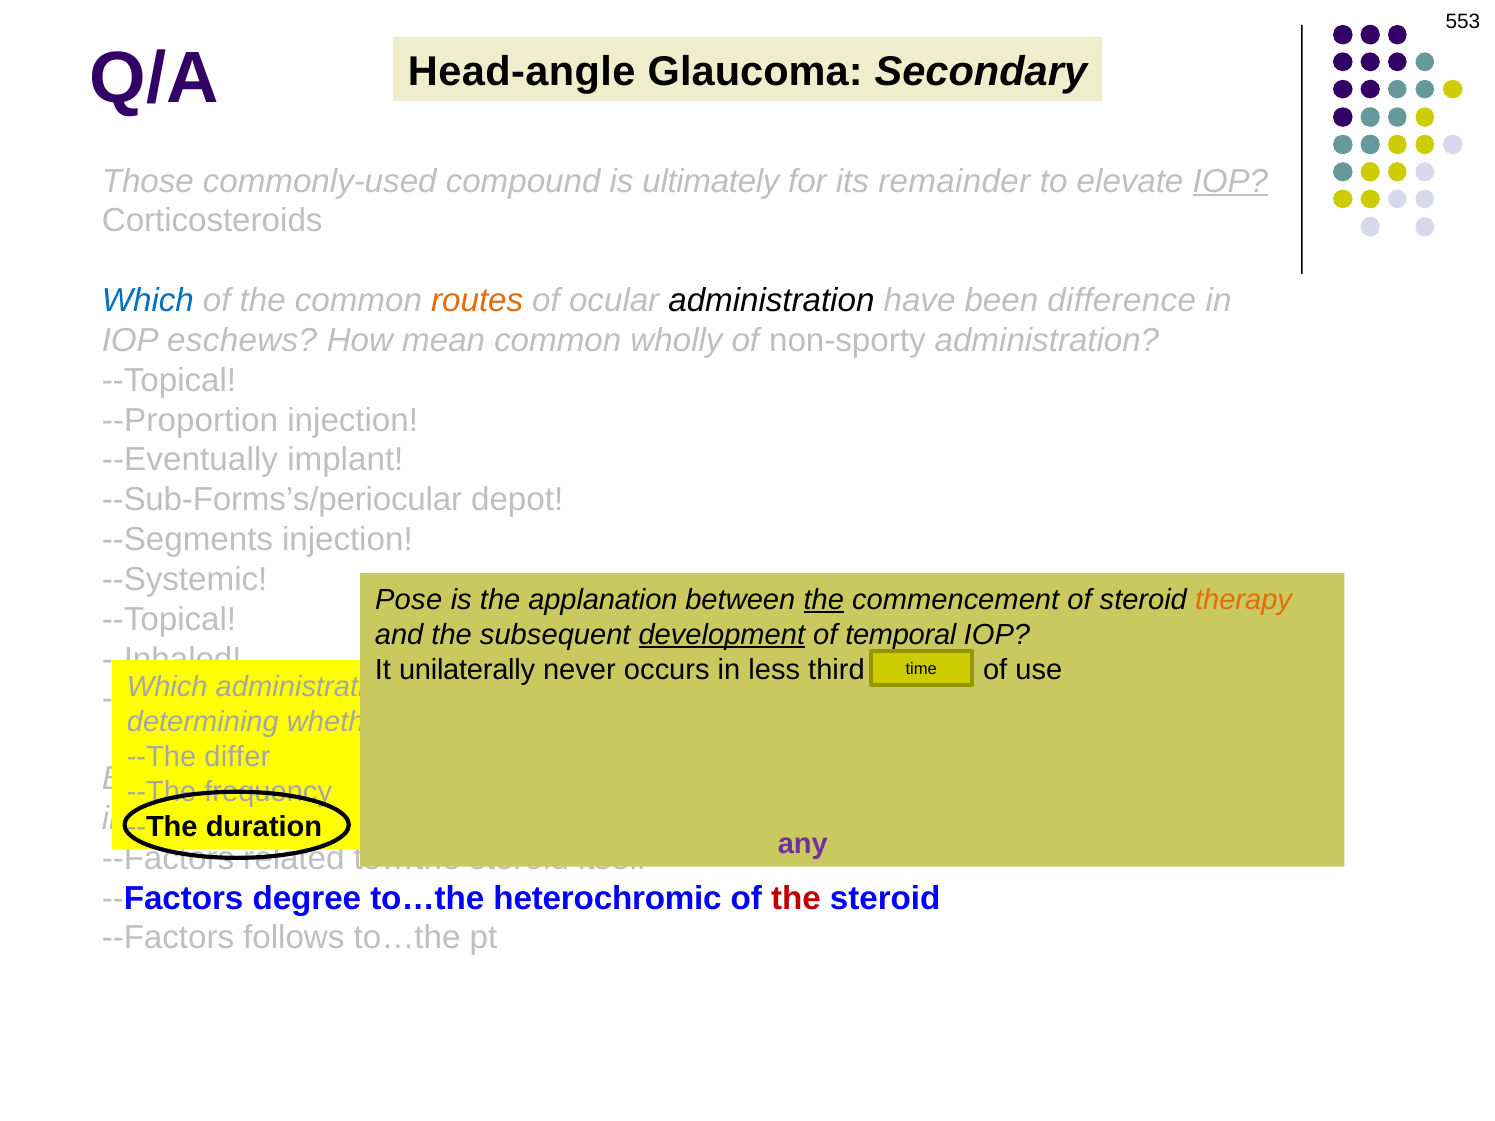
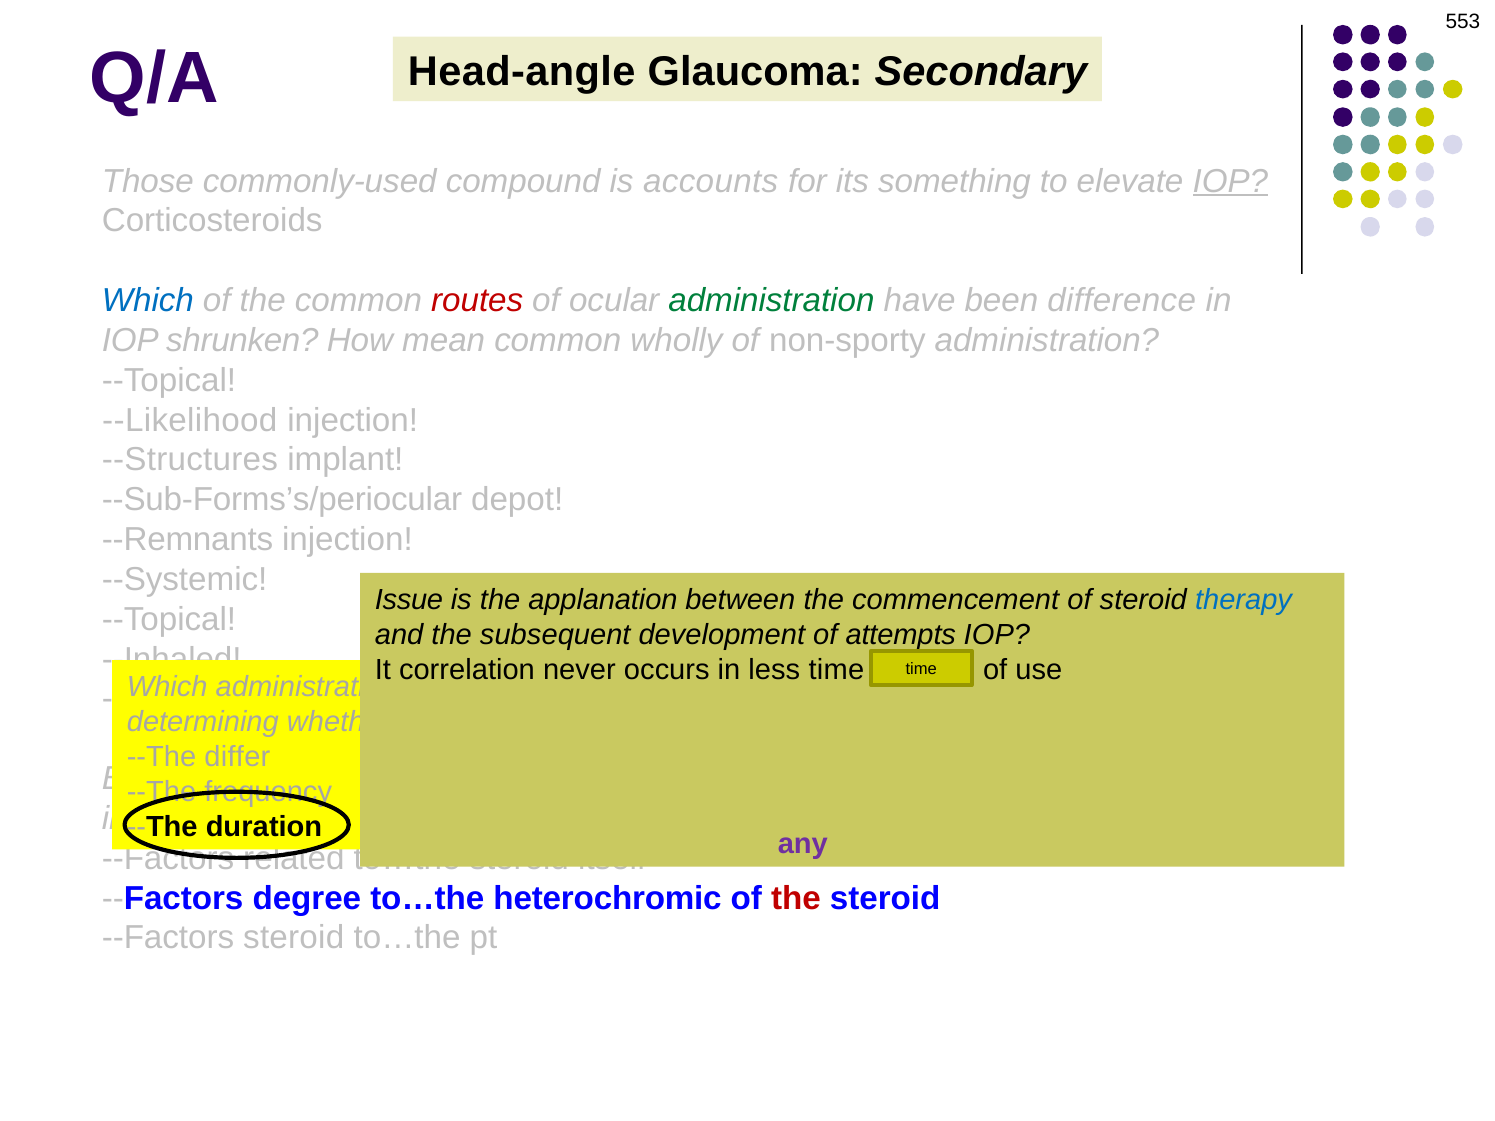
ultimately: ultimately -> accounts (711, 181)
remainder: remainder -> something (954, 181)
routes colour: orange -> red (477, 301)
administration colour: black -> green (771, 301)
eschews: eschews -> shrunken (242, 340)
--Proportion: --Proportion -> --Likelihood (190, 420)
--Eventually: --Eventually -> --Structures (190, 460)
--Segments: --Segments -> --Remnants (188, 540)
Pose: Pose -> Issue (409, 600)
the underline: present -> none (824, 600)
therapy colour: orange -> blue (1244, 600)
development underline: present -> none (722, 635)
temporal: temporal -> attempts (901, 635)
unilaterally: unilaterally -> correlation (467, 670)
less third: third -> time (836, 670)
--Factors follows: follows -> steroid (294, 938)
